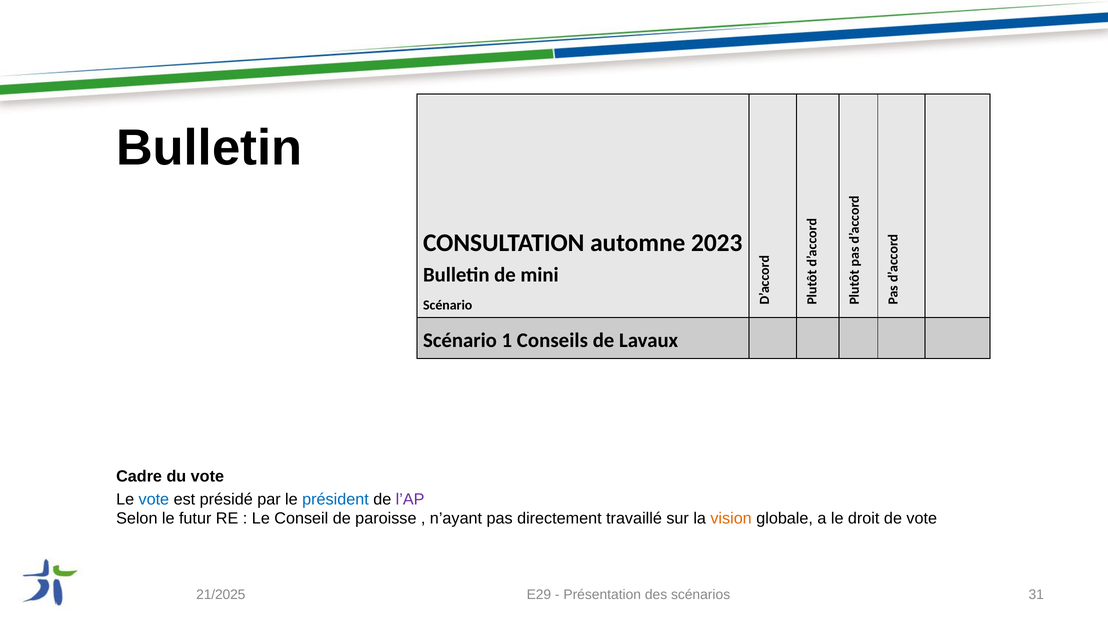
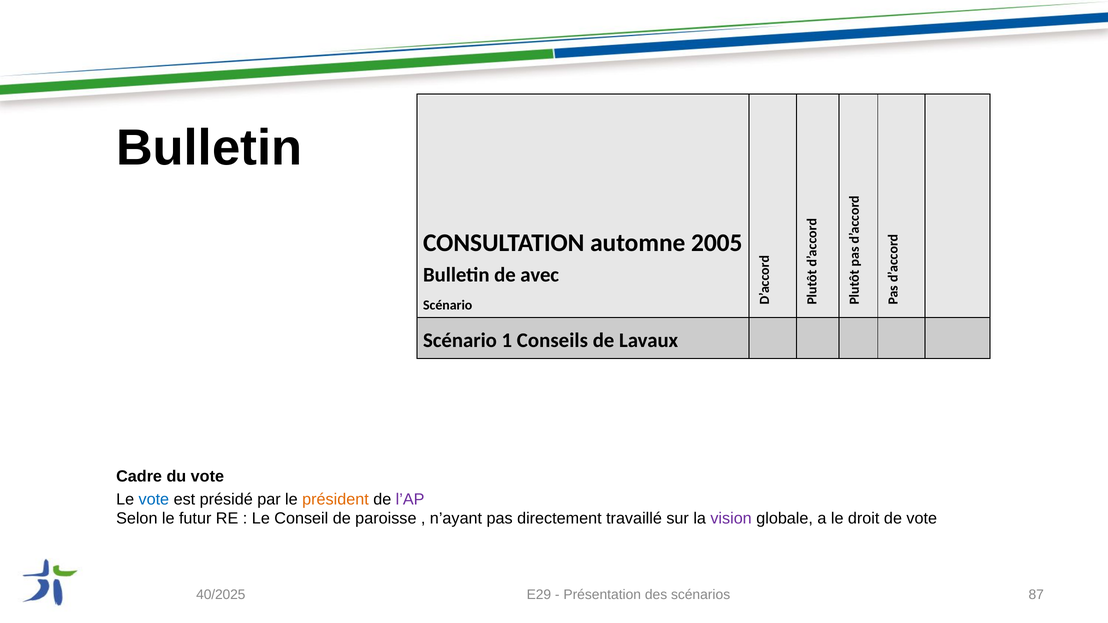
2023: 2023 -> 2005 (717, 243)
mini: mini -> avec (540, 275)
président colour: blue -> orange (336, 499)
vision colour: orange -> purple (731, 519)
21/2025: 21/2025 -> 40/2025 (221, 595)
31: 31 -> 87 (1036, 595)
